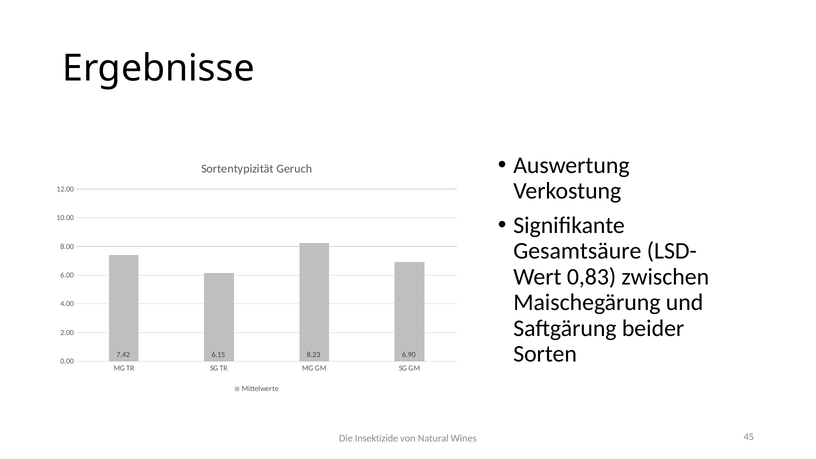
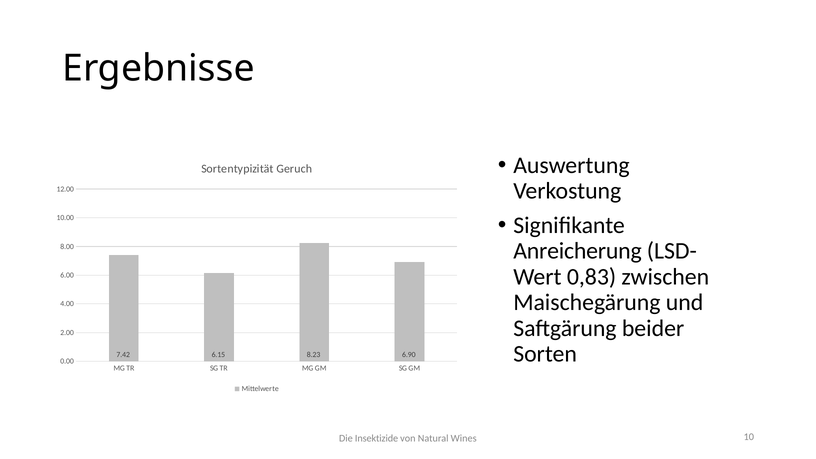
Gesamtsäure: Gesamtsäure -> Anreicherung (577, 251)
45: 45 -> 10 (749, 437)
